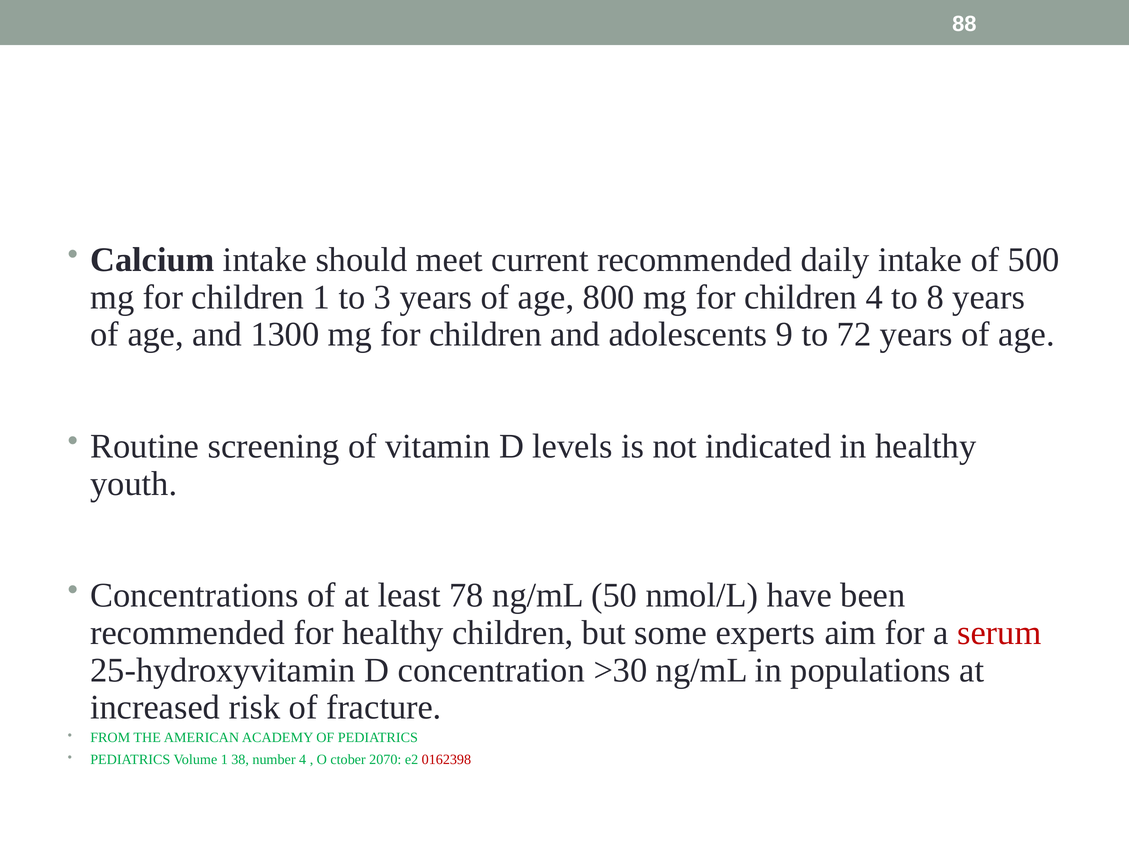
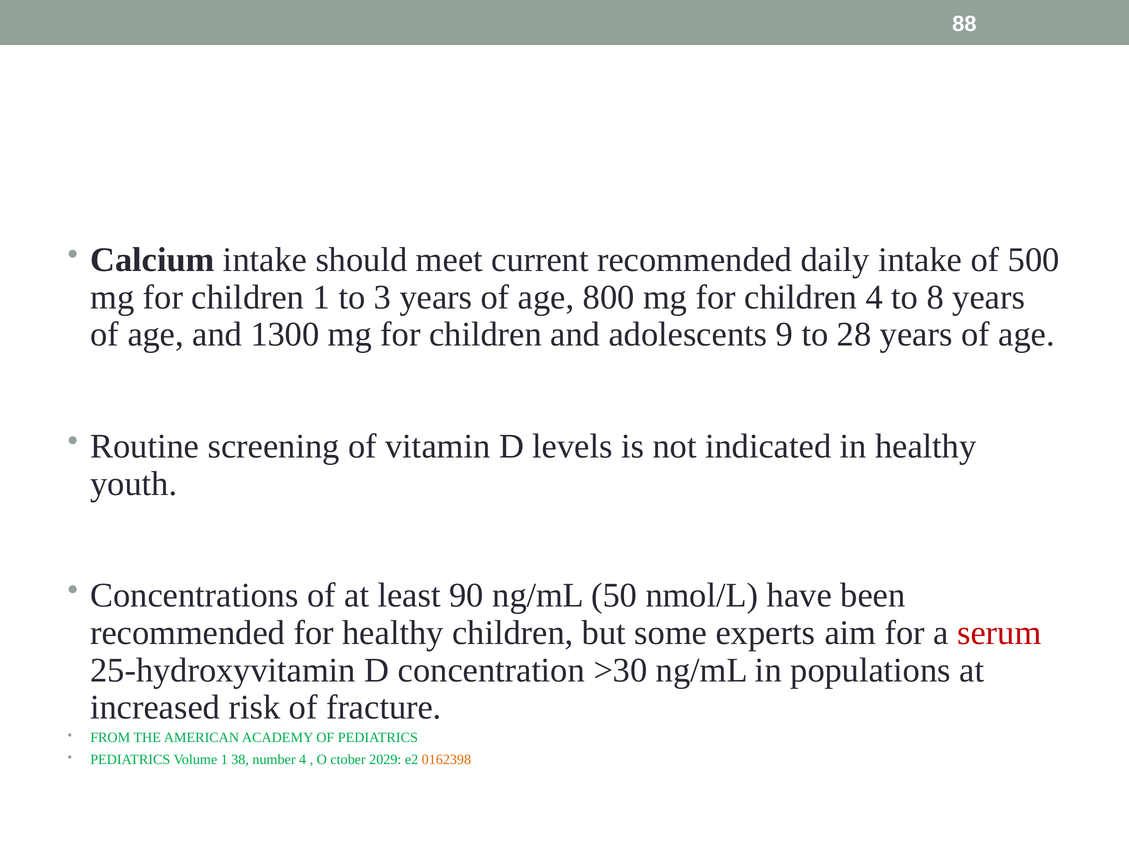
72: 72 -> 28 (854, 334)
78: 78 -> 90 (466, 595)
2070: 2070 -> 2029 (385, 760)
0162398 colour: red -> orange (446, 760)
